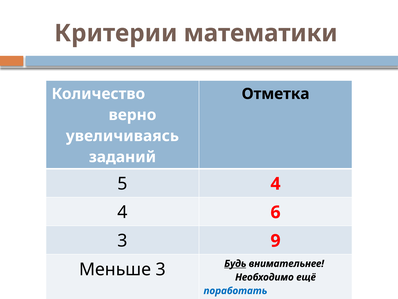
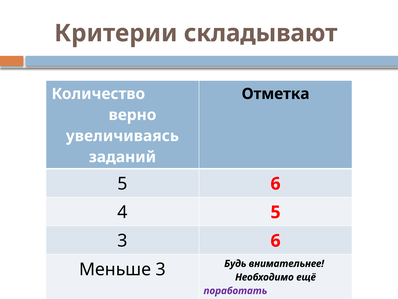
математики: математики -> складывают (261, 33)
5 4: 4 -> 6 (276, 183)
4 6: 6 -> 5 (276, 212)
3 9: 9 -> 6 (276, 240)
Будь underline: present -> none (235, 263)
поработать colour: blue -> purple (235, 290)
